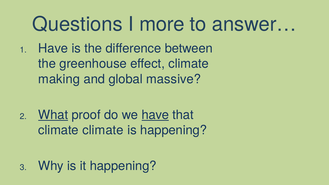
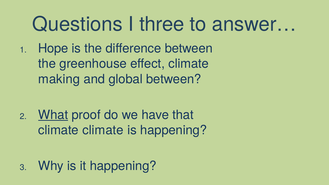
more: more -> three (162, 24)
Have: Have -> Hope (53, 48)
global massive: massive -> between (174, 79)
have underline: present -> none (155, 115)
